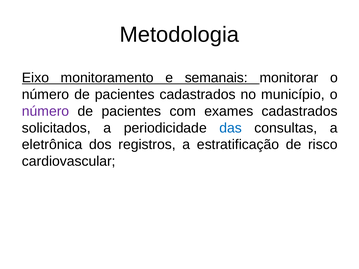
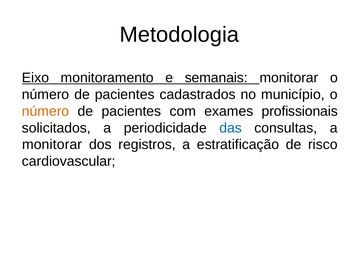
número colour: purple -> orange (46, 111)
exames cadastrados: cadastrados -> profissionais (300, 111)
eletrônica: eletrônica -> monitorar (52, 145)
